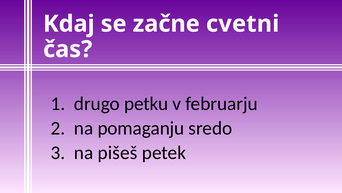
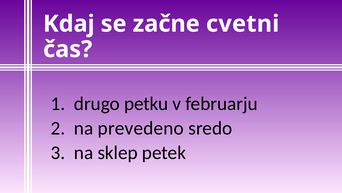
pomaganju: pomaganju -> prevedeno (141, 128)
pišeš: pišeš -> sklep (118, 152)
